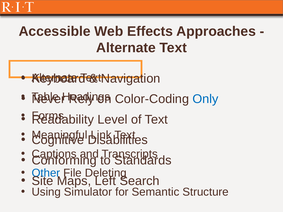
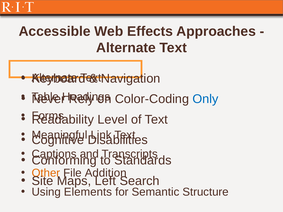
Other colour: blue -> orange (46, 173)
Deleting: Deleting -> Addition (106, 173)
Simulator: Simulator -> Elements (88, 192)
